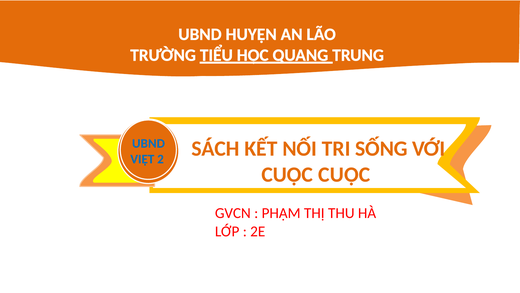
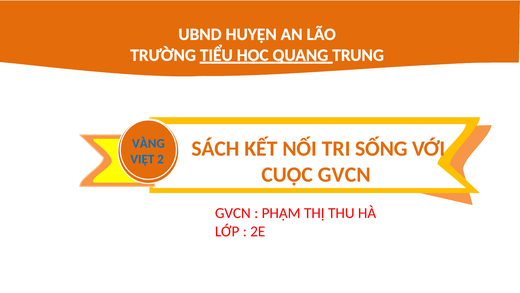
UBND: UBND -> VÀNG (148, 143)
CUỘC CUỘC: CUỘC -> GVCN (344, 174)
